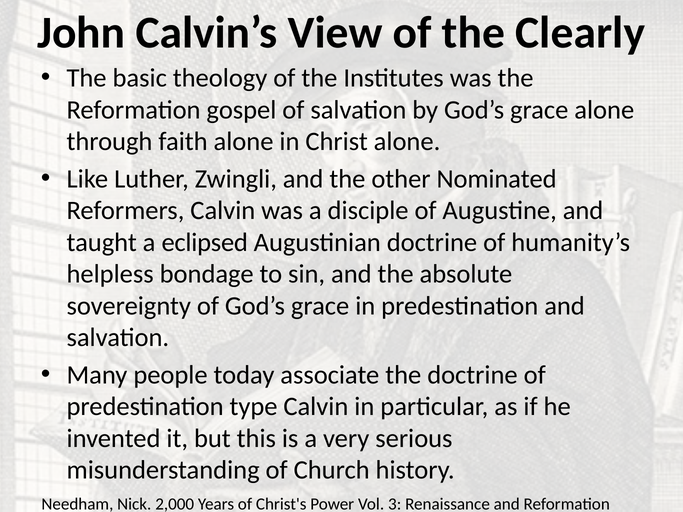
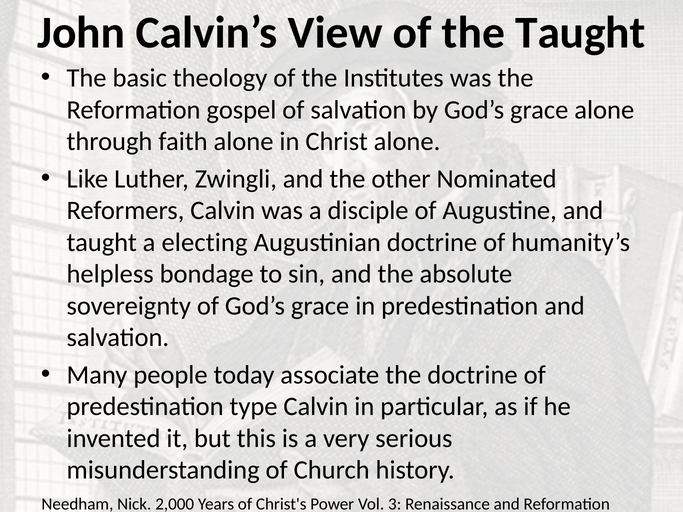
the Clearly: Clearly -> Taught (580, 33)
eclipsed: eclipsed -> electing (205, 242)
